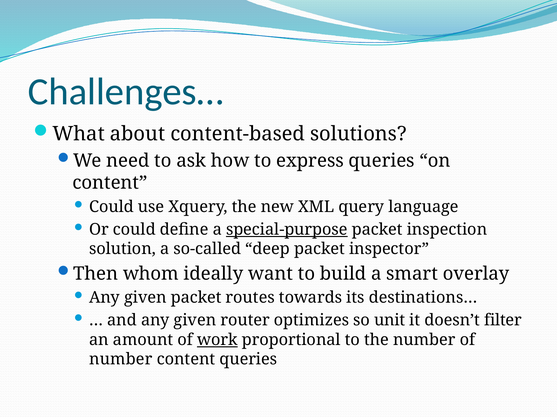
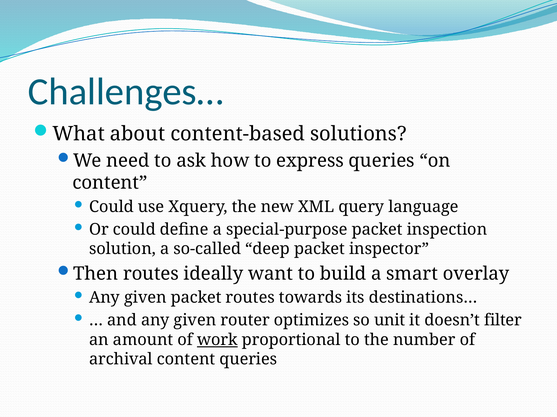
special-purpose underline: present -> none (287, 230)
Then whom: whom -> routes (151, 274)
number: number -> archival (121, 360)
